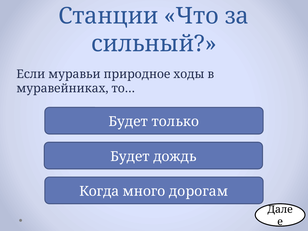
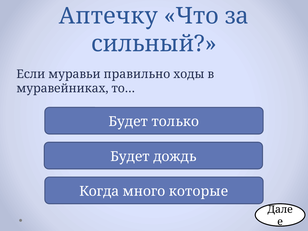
Станции: Станции -> Аптечку (108, 16)
природное: природное -> правильно (137, 74)
дорогам: дорогам -> которые (199, 191)
